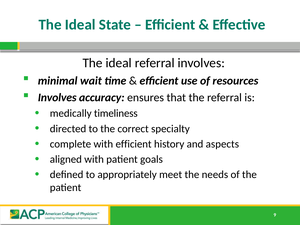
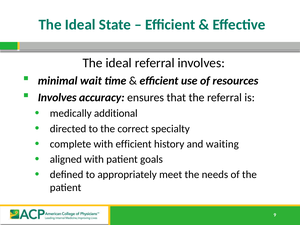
timeliness: timeliness -> additional (116, 113)
aspects: aspects -> waiting (222, 144)
